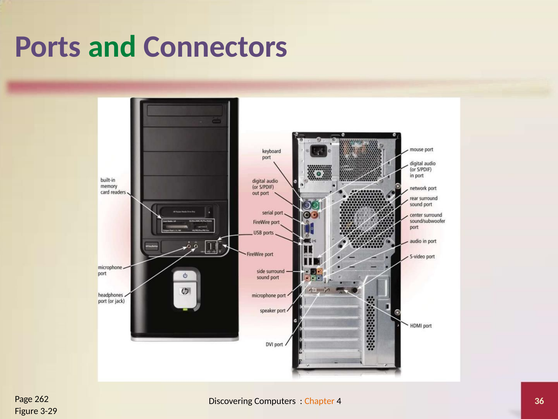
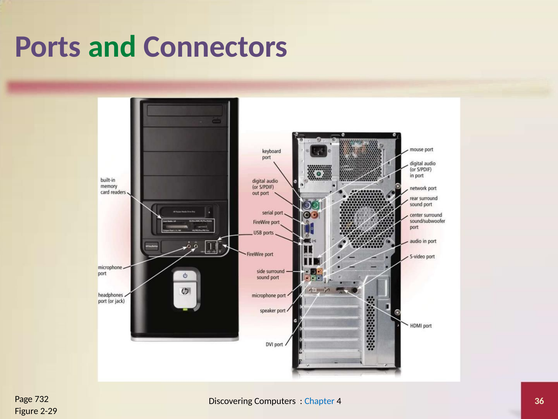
262: 262 -> 732 (42, 399)
Chapter colour: orange -> blue (320, 401)
3-29: 3-29 -> 2-29 (49, 410)
